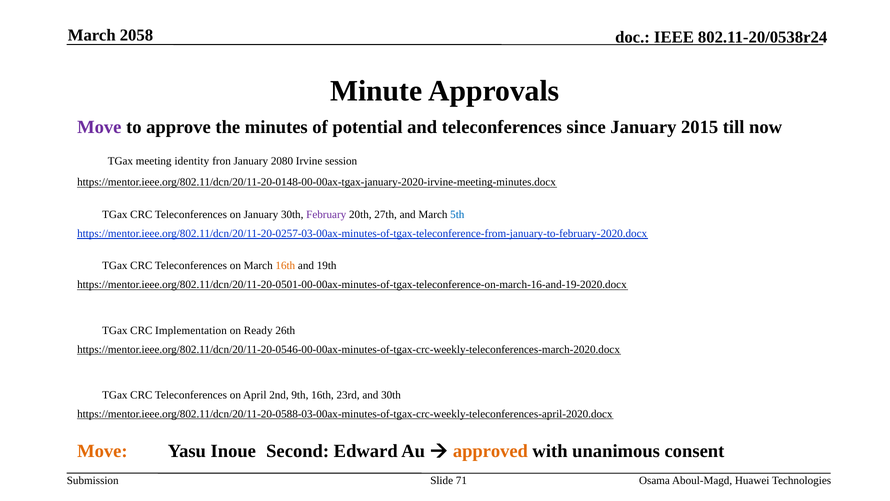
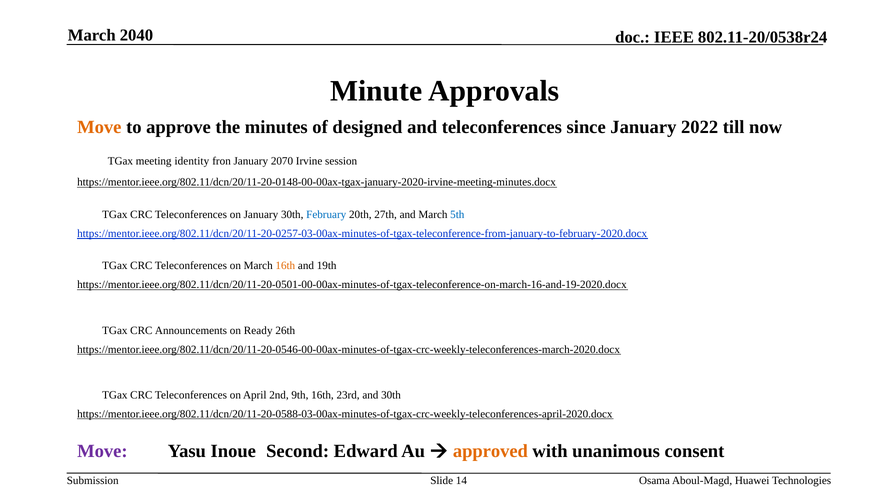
2058: 2058 -> 2040 (136, 35)
Move colour: purple -> orange (99, 127)
potential: potential -> designed (367, 127)
2015: 2015 -> 2022 (700, 127)
2080: 2080 -> 2070 (282, 161)
February colour: purple -> blue (326, 214)
Implementation: Implementation -> Announcements (191, 330)
Move colour: orange -> purple (102, 451)
71: 71 -> 14 (461, 480)
